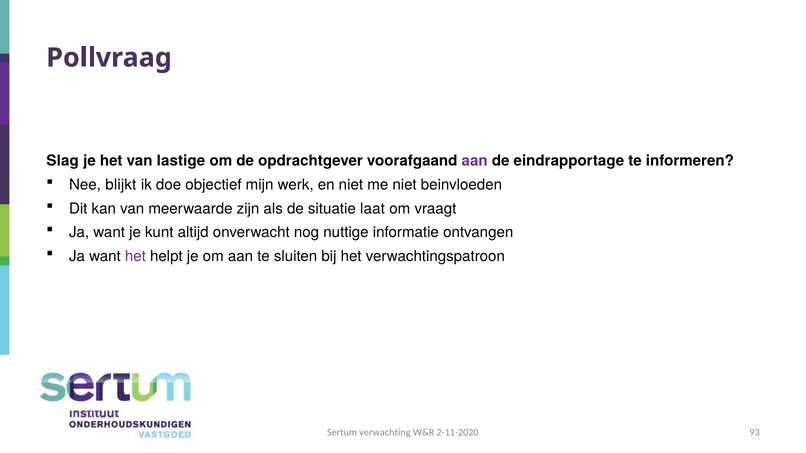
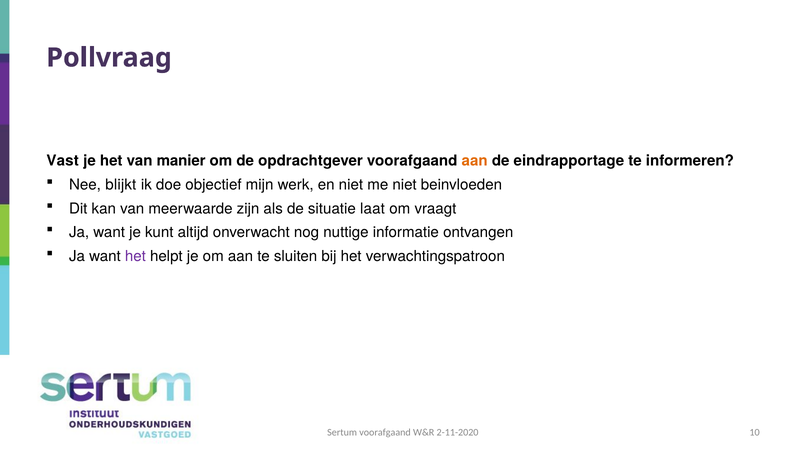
Slag: Slag -> Vast (63, 161)
lastige: lastige -> manier (181, 161)
aan colour: purple -> orange (475, 161)
Sertum verwachting: verwachting -> voorafgaand (385, 433)
93: 93 -> 10 (755, 433)
